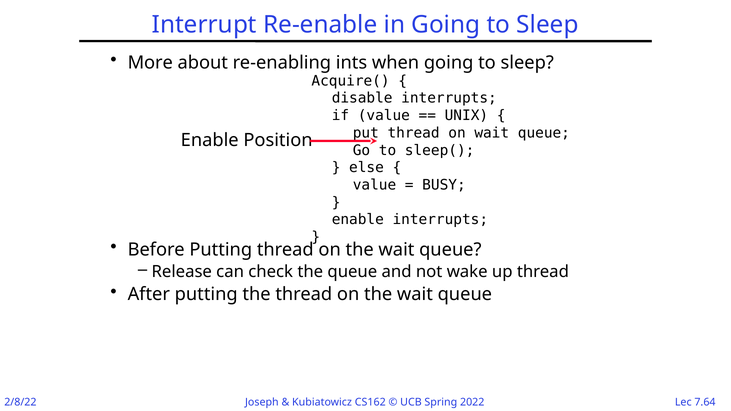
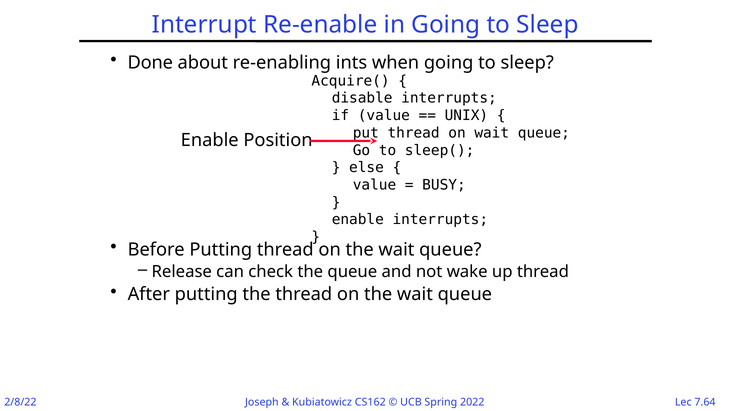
More: More -> Done (150, 63)
